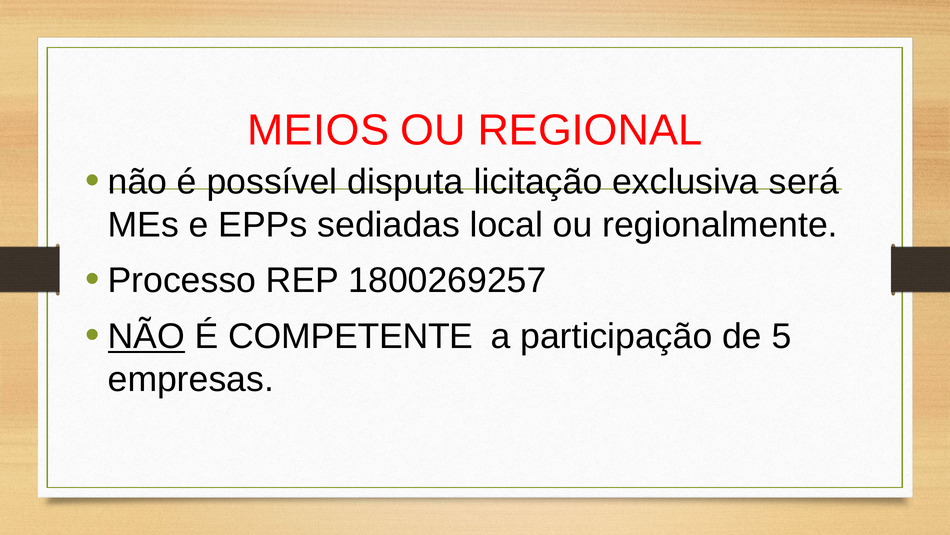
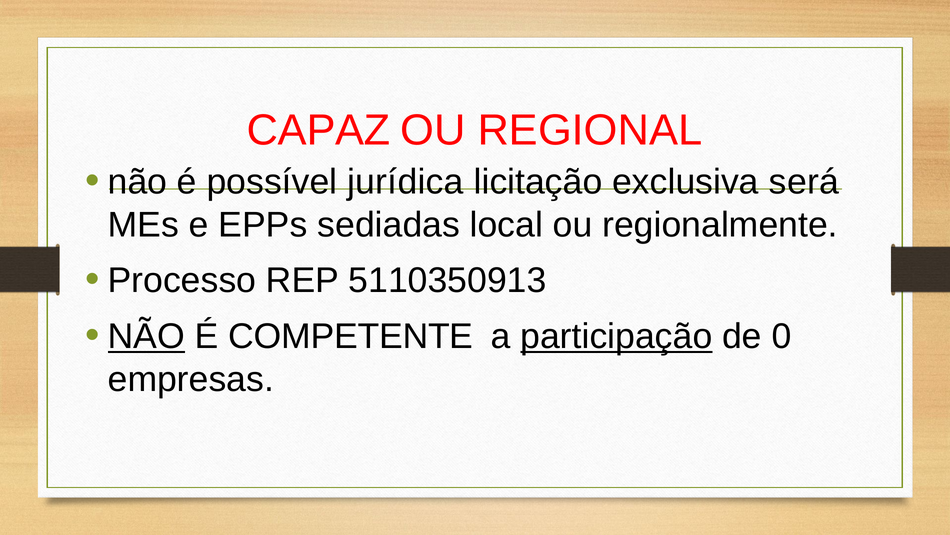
MEIOS: MEIOS -> CAPAZ (319, 130)
disputa: disputa -> jurídica (405, 182)
1800269257: 1800269257 -> 5110350913 (447, 280)
participação underline: none -> present (616, 336)
5: 5 -> 0 (782, 336)
